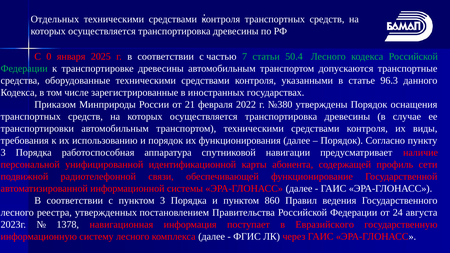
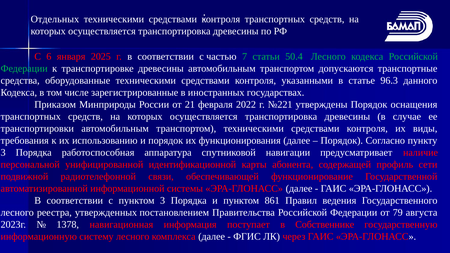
0: 0 -> 6 (49, 57)
№380: №380 -> №221 (280, 105)
860: 860 -> 861 (272, 201)
24: 24 -> 79 (398, 213)
Евразийского: Евразийского -> Собственнике (325, 225)
